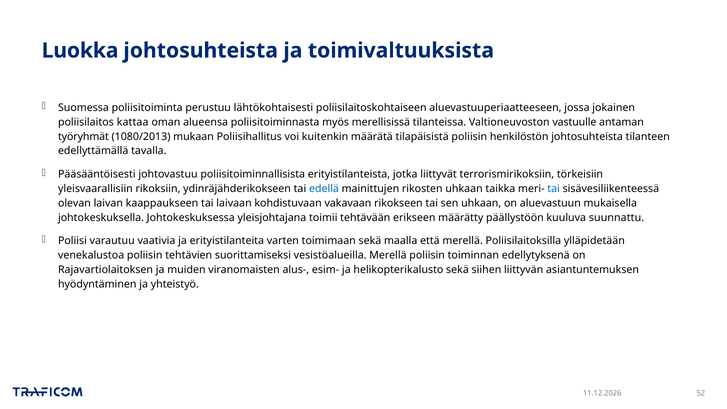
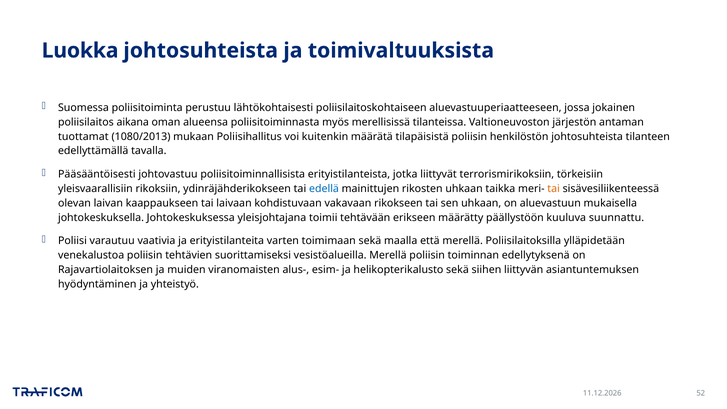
kattaa: kattaa -> aikana (133, 122)
vastuulle: vastuulle -> järjestön (574, 122)
työryhmät: työryhmät -> tuottamat (83, 136)
tai colour: blue -> orange (554, 189)
